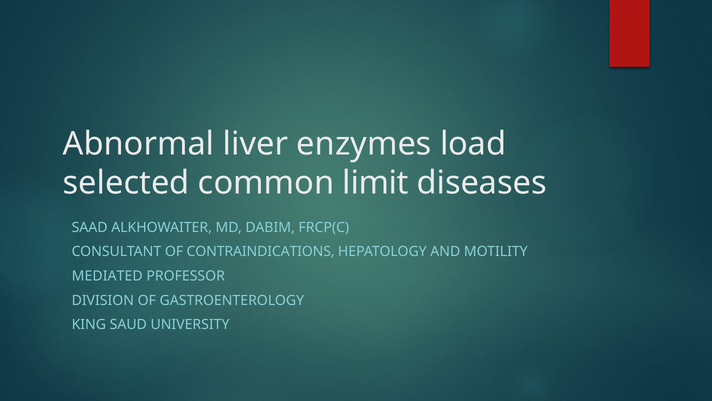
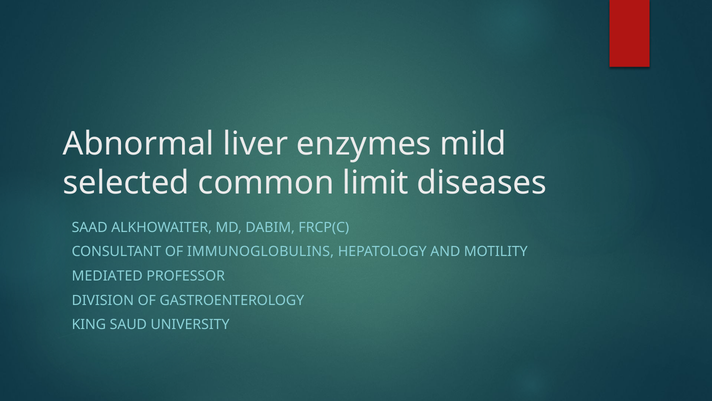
load: load -> mild (473, 144)
CONTRAINDICATIONS: CONTRAINDICATIONS -> IMMUNOGLOBULINS (260, 251)
